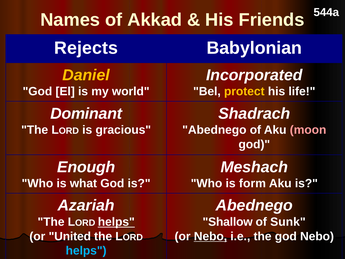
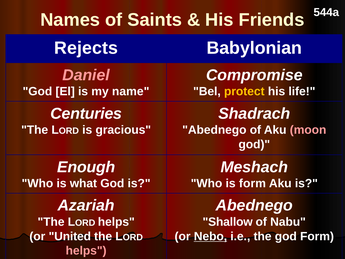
Akkad: Akkad -> Saints (155, 20)
Daniel colour: yellow -> pink (86, 75)
Incorporated: Incorporated -> Compromise (254, 75)
world: world -> name (131, 91)
Dominant: Dominant -> Centuries (86, 113)
helps underline: present -> none (116, 222)
Sunk: Sunk -> Nabu (288, 222)
god Nebo: Nebo -> Form (317, 236)
helps colour: light blue -> pink (86, 250)
